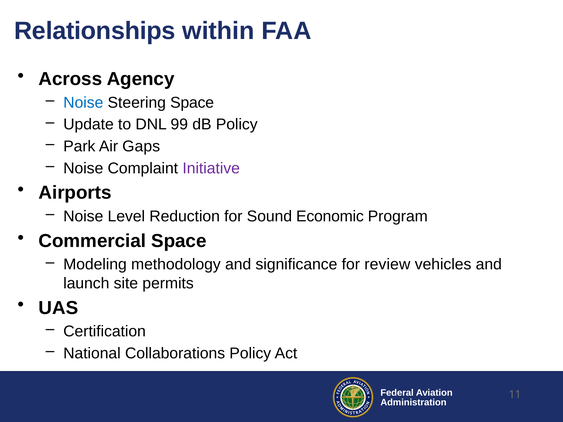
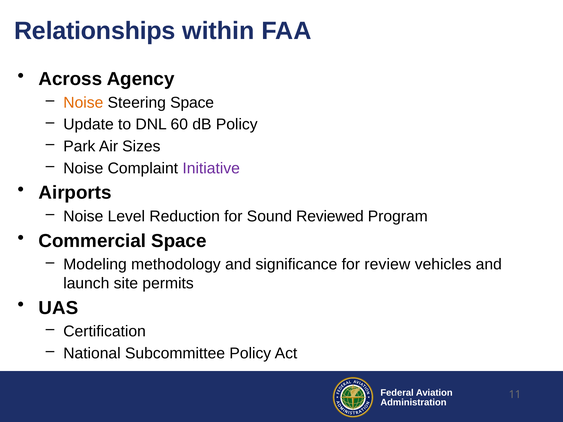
Noise colour: blue -> orange (83, 103)
99: 99 -> 60 (179, 124)
Gaps: Gaps -> Sizes (141, 146)
Economic: Economic -> Reviewed (330, 216)
Collaborations: Collaborations -> Subcommittee (175, 353)
